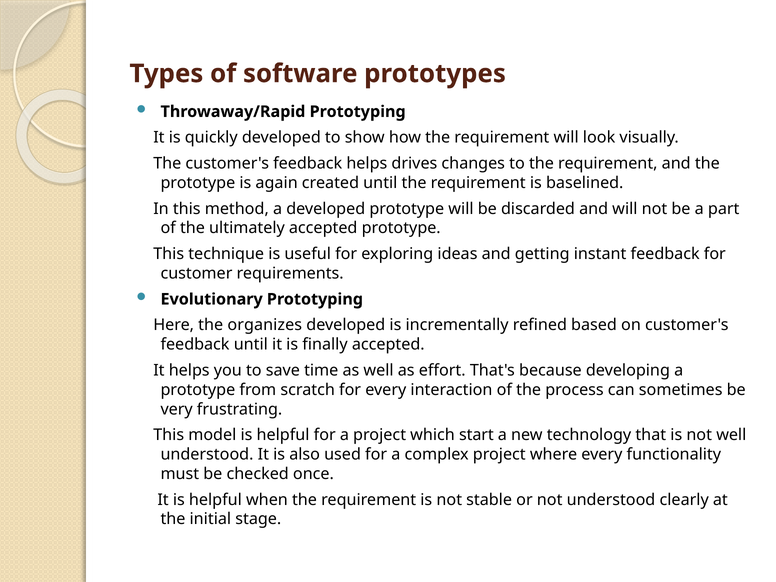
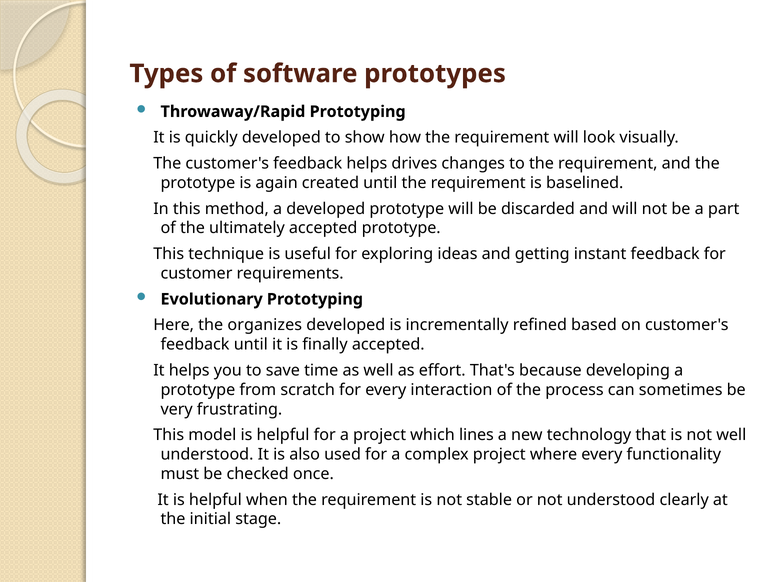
start: start -> lines (476, 435)
